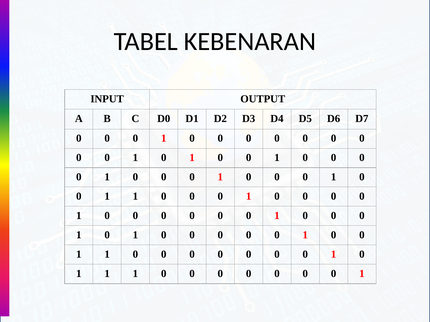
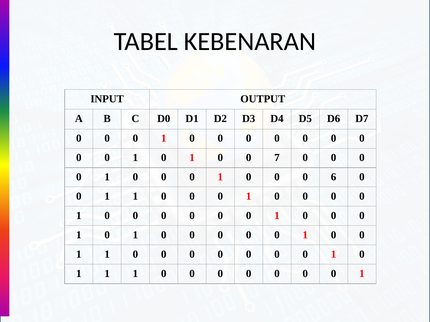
1: 1 -> 7 (277, 158)
1: 1 -> 6 (334, 177)
